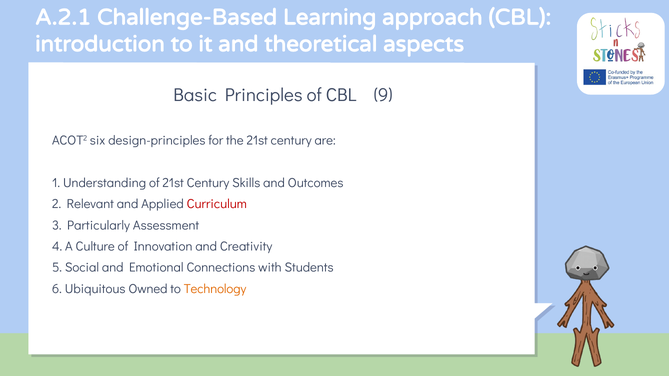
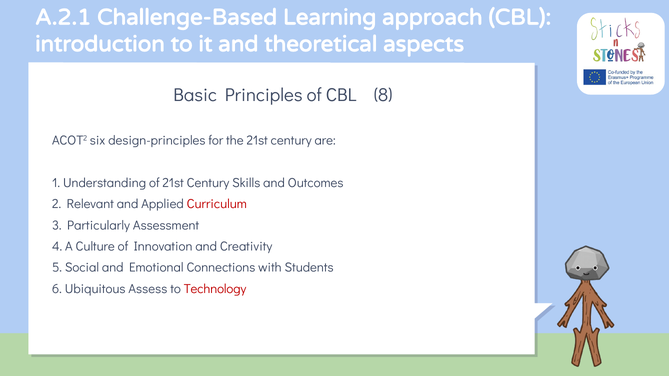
9: 9 -> 8 (383, 95)
Owned: Owned -> Assess (148, 289)
Technology colour: orange -> red (215, 289)
